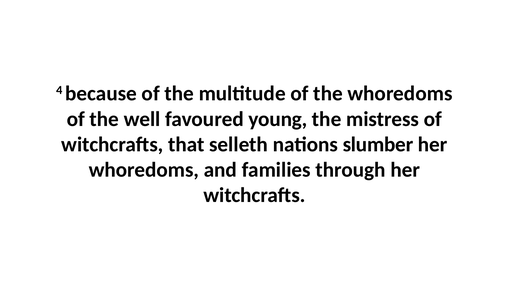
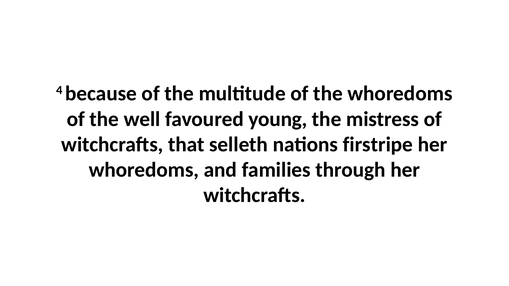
slumber: slumber -> firstripe (378, 145)
